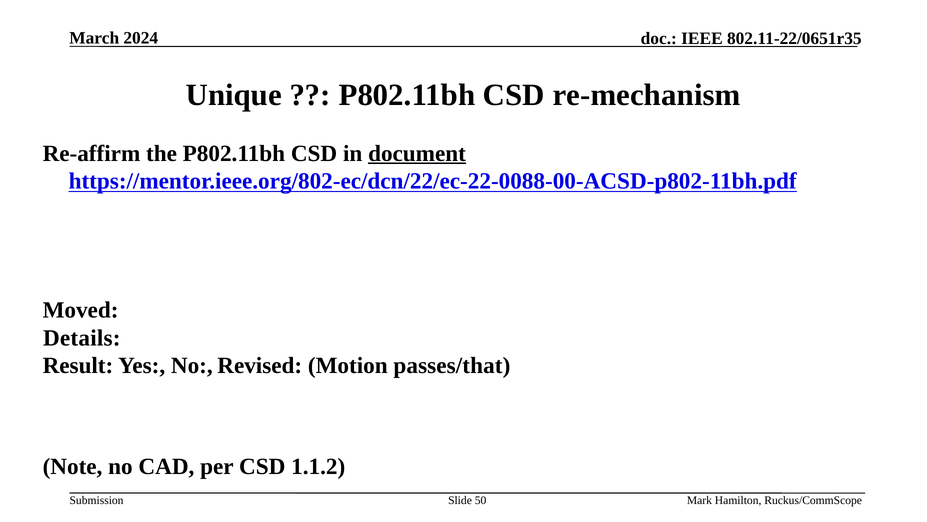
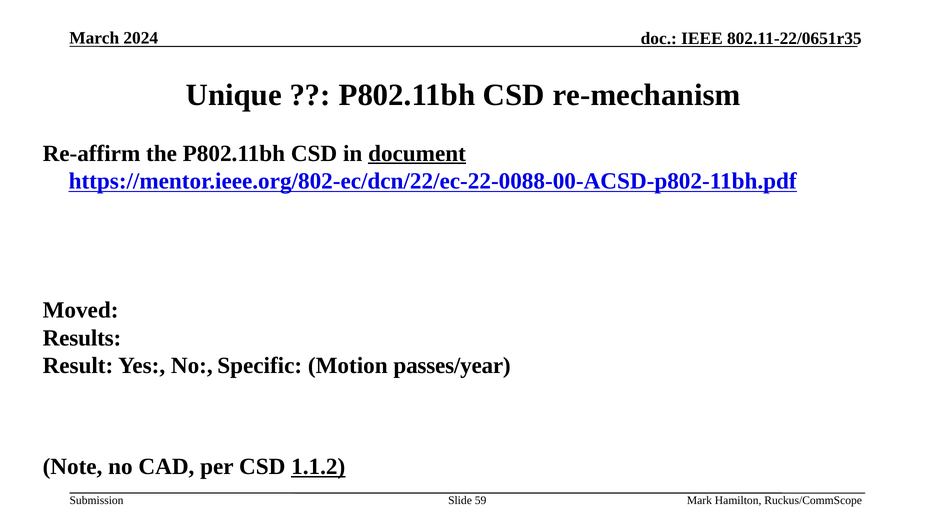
Details: Details -> Results (82, 338)
Revised: Revised -> Specific (260, 365)
passes/that: passes/that -> passes/year (452, 365)
1.1.2 underline: none -> present (318, 466)
50: 50 -> 59 (481, 500)
